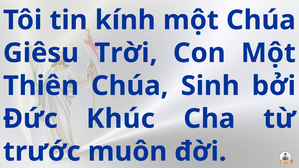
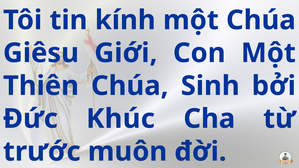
Trời: Trời -> Giới (126, 53)
